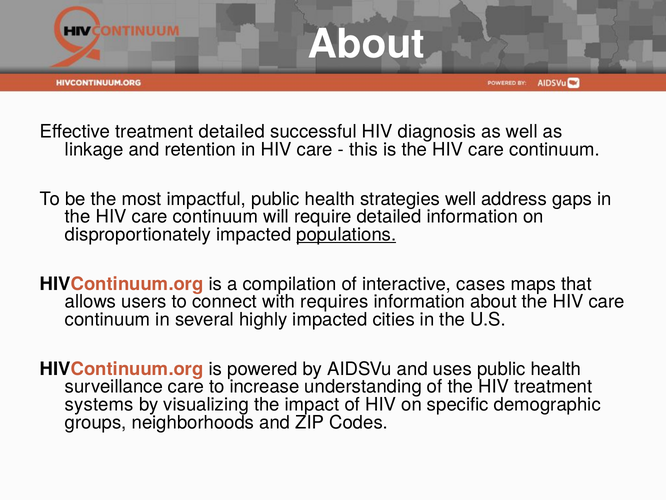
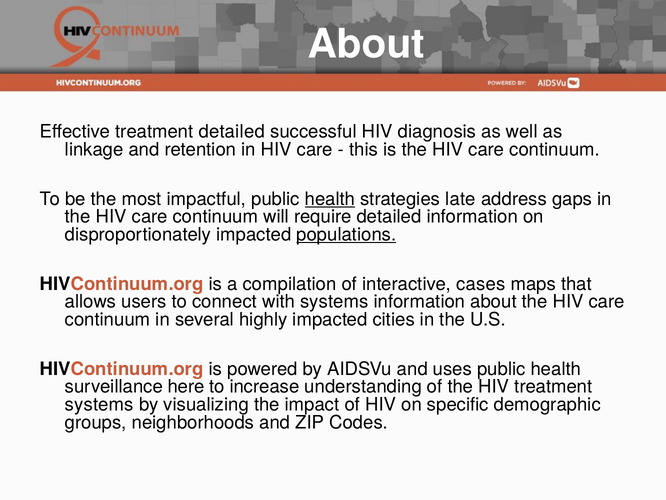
health underline: none -> present (330, 199)
strategies well: well -> late (461, 199)
with requires: requires -> systems (334, 302)
surveillance care: care -> here (186, 386)
